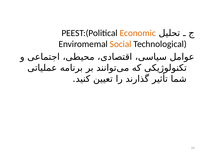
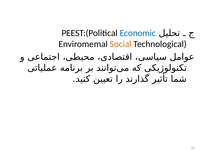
Economic colour: orange -> blue (138, 33)
